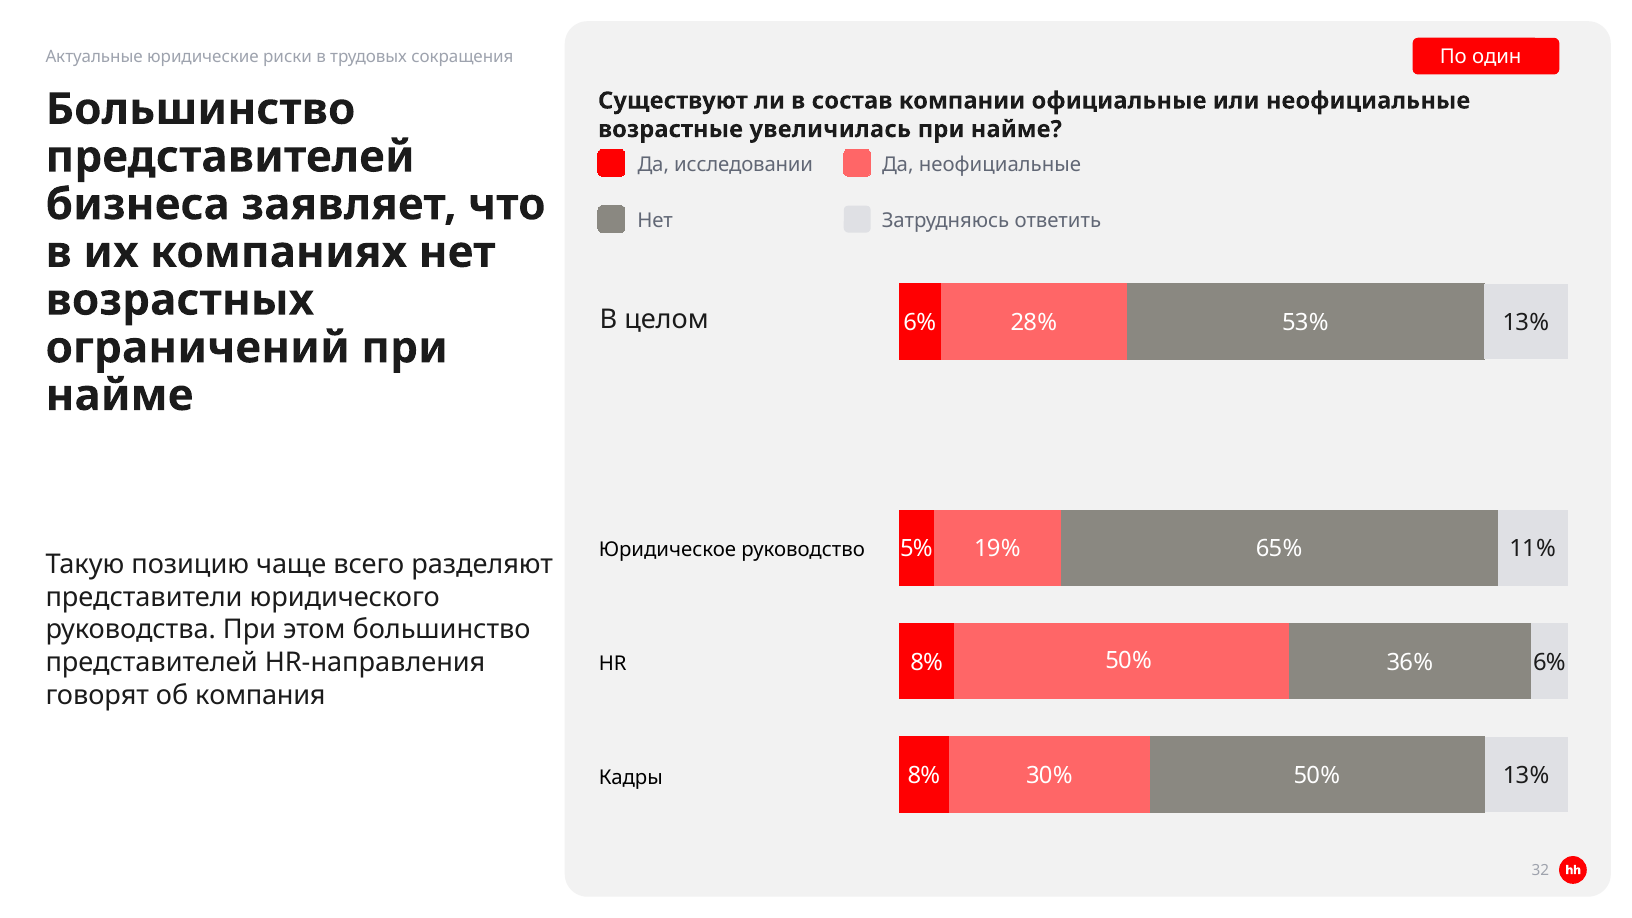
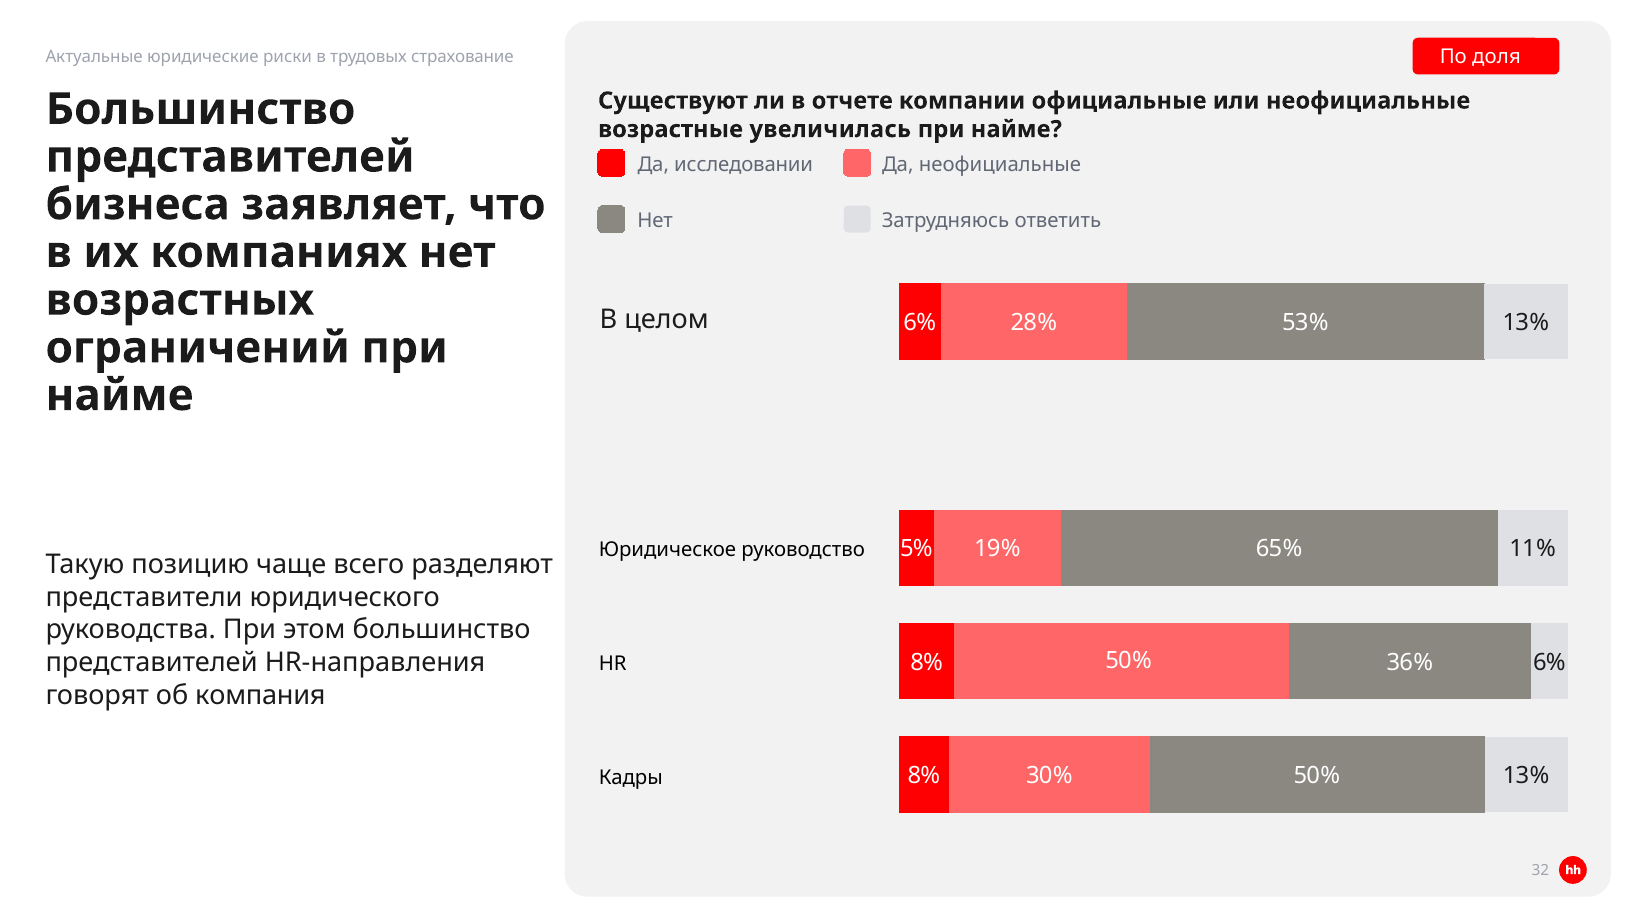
один: один -> доля (1497, 56)
сокращения: сокращения -> страхование (462, 57)
состав: состав -> отчете (852, 101)
